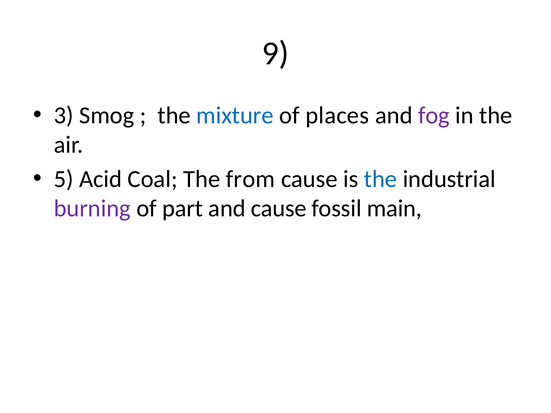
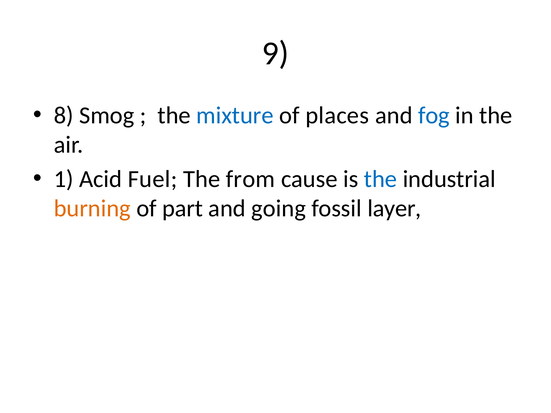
3: 3 -> 8 (64, 116)
fog colour: purple -> blue (434, 116)
5: 5 -> 1 (64, 179)
Coal: Coal -> Fuel (153, 179)
burning colour: purple -> orange (92, 209)
and cause: cause -> going (279, 209)
main: main -> layer (394, 209)
